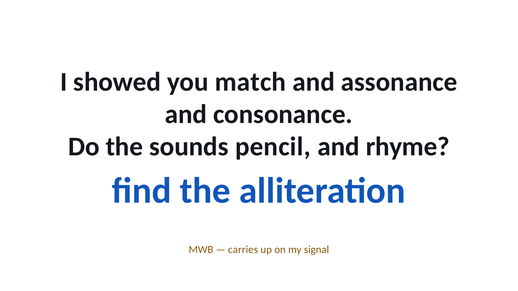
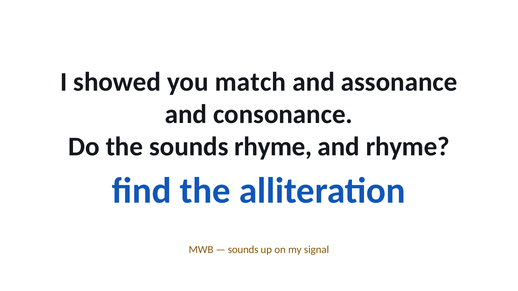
sounds pencil: pencil -> rhyme (273, 147)
carries: carries -> sounds (243, 250)
